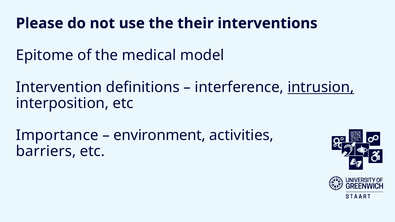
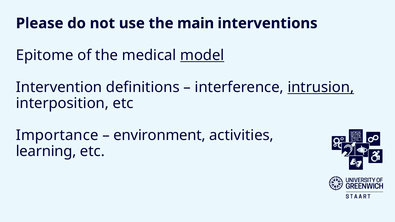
their: their -> main (196, 23)
model underline: none -> present (202, 55)
barriers: barriers -> learning (46, 151)
